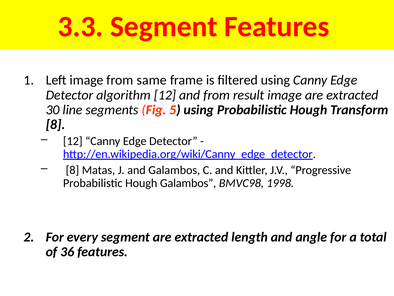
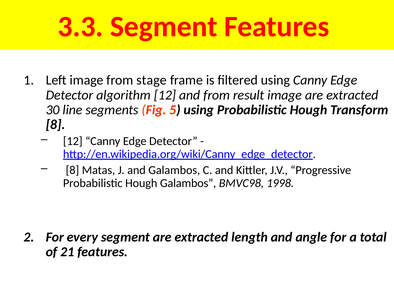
same: same -> stage (152, 80)
36: 36 -> 21 (67, 252)
